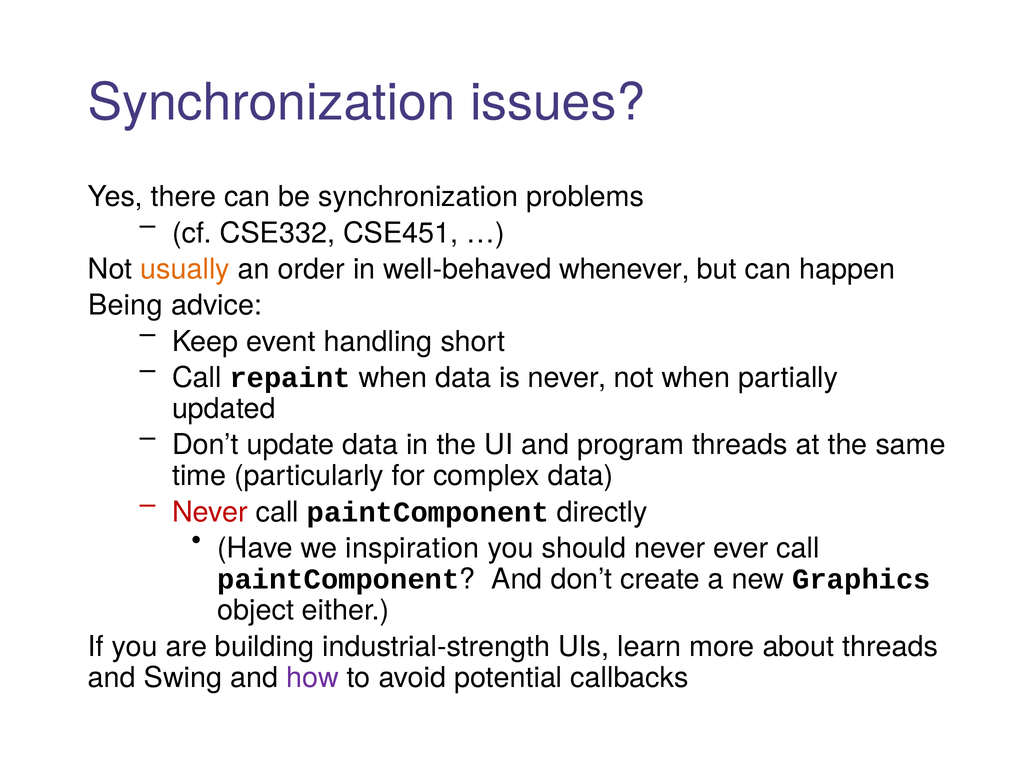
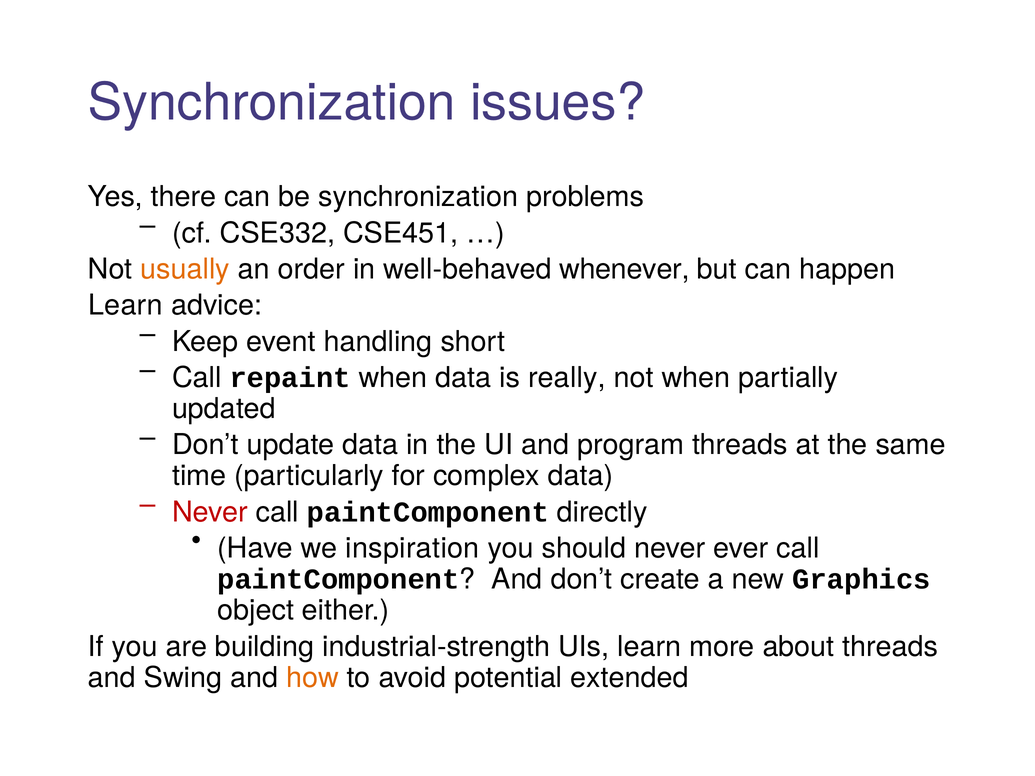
Being: Being -> Learn (125, 305)
is never: never -> really (567, 378)
how colour: purple -> orange (313, 678)
callbacks: callbacks -> extended (630, 678)
